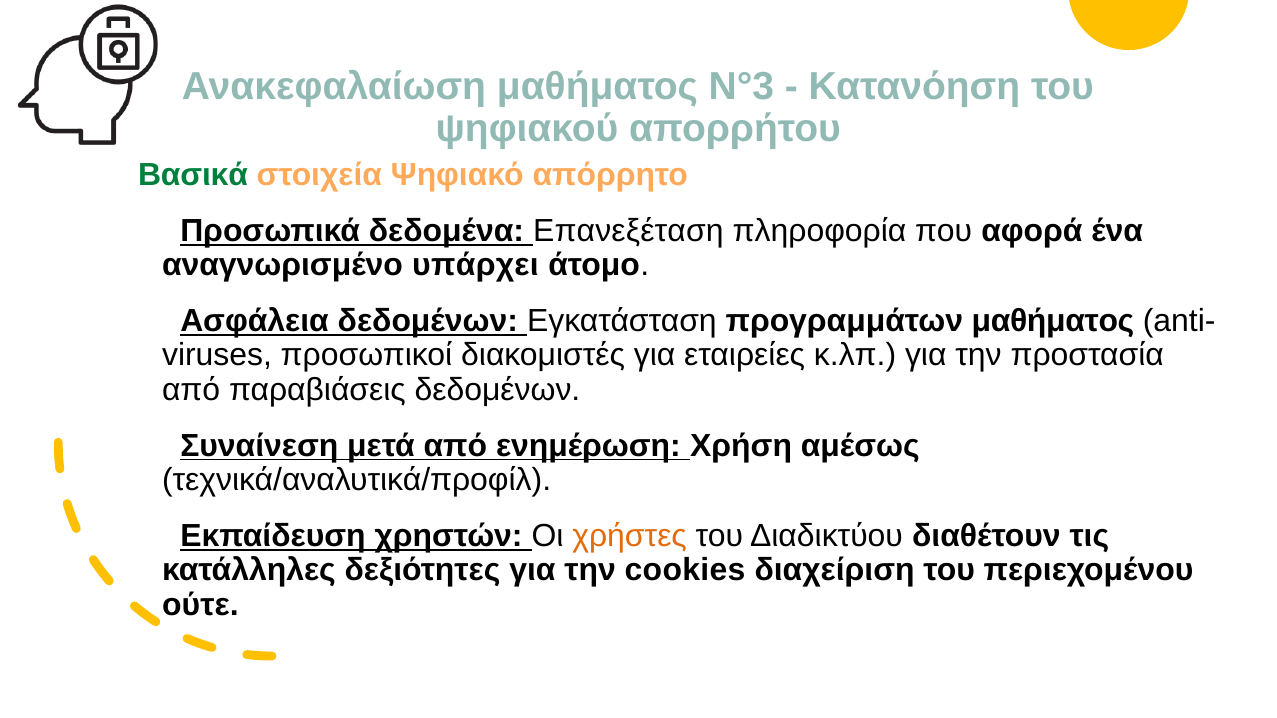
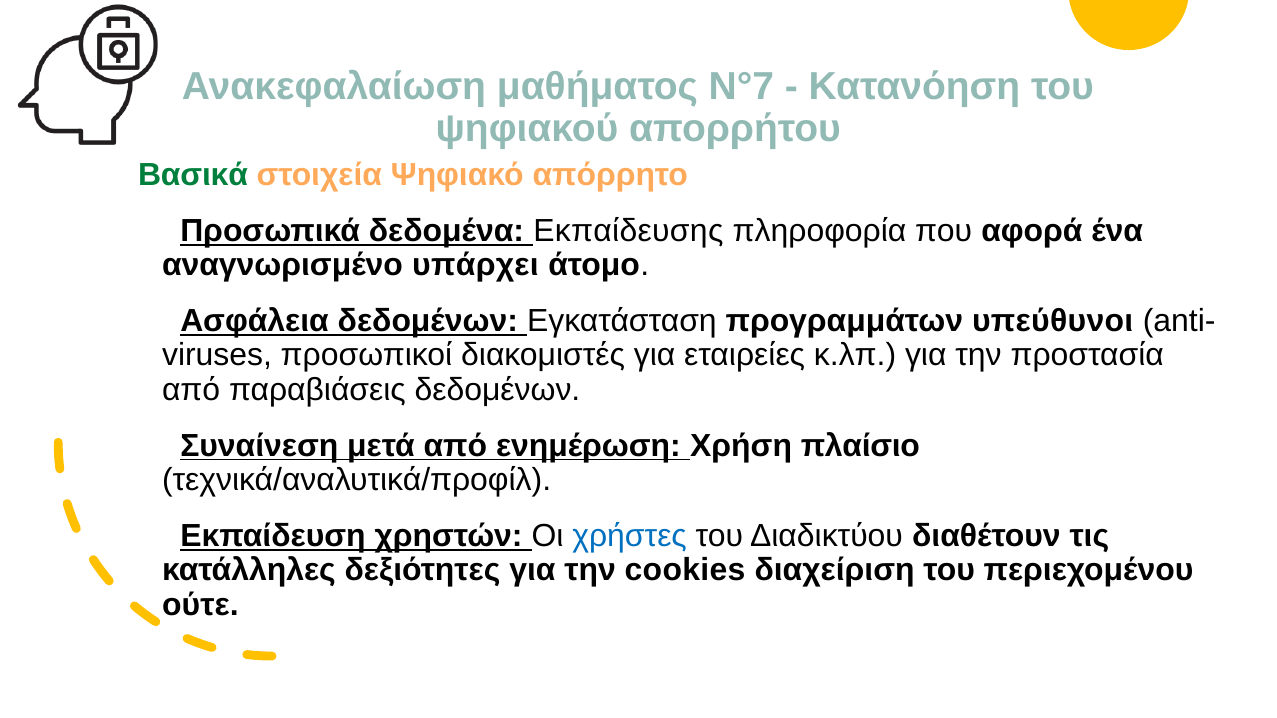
N°3: N°3 -> N°7 (741, 86)
Επανεξέταση: Επανεξέταση -> Εκπαίδευσης (628, 231)
προγραμμάτων μαθήματος: μαθήματος -> υπεύθυνοι (1053, 321)
αμέσως: αμέσως -> πλαίσιο (860, 446)
χρήστες colour: orange -> blue (630, 536)
